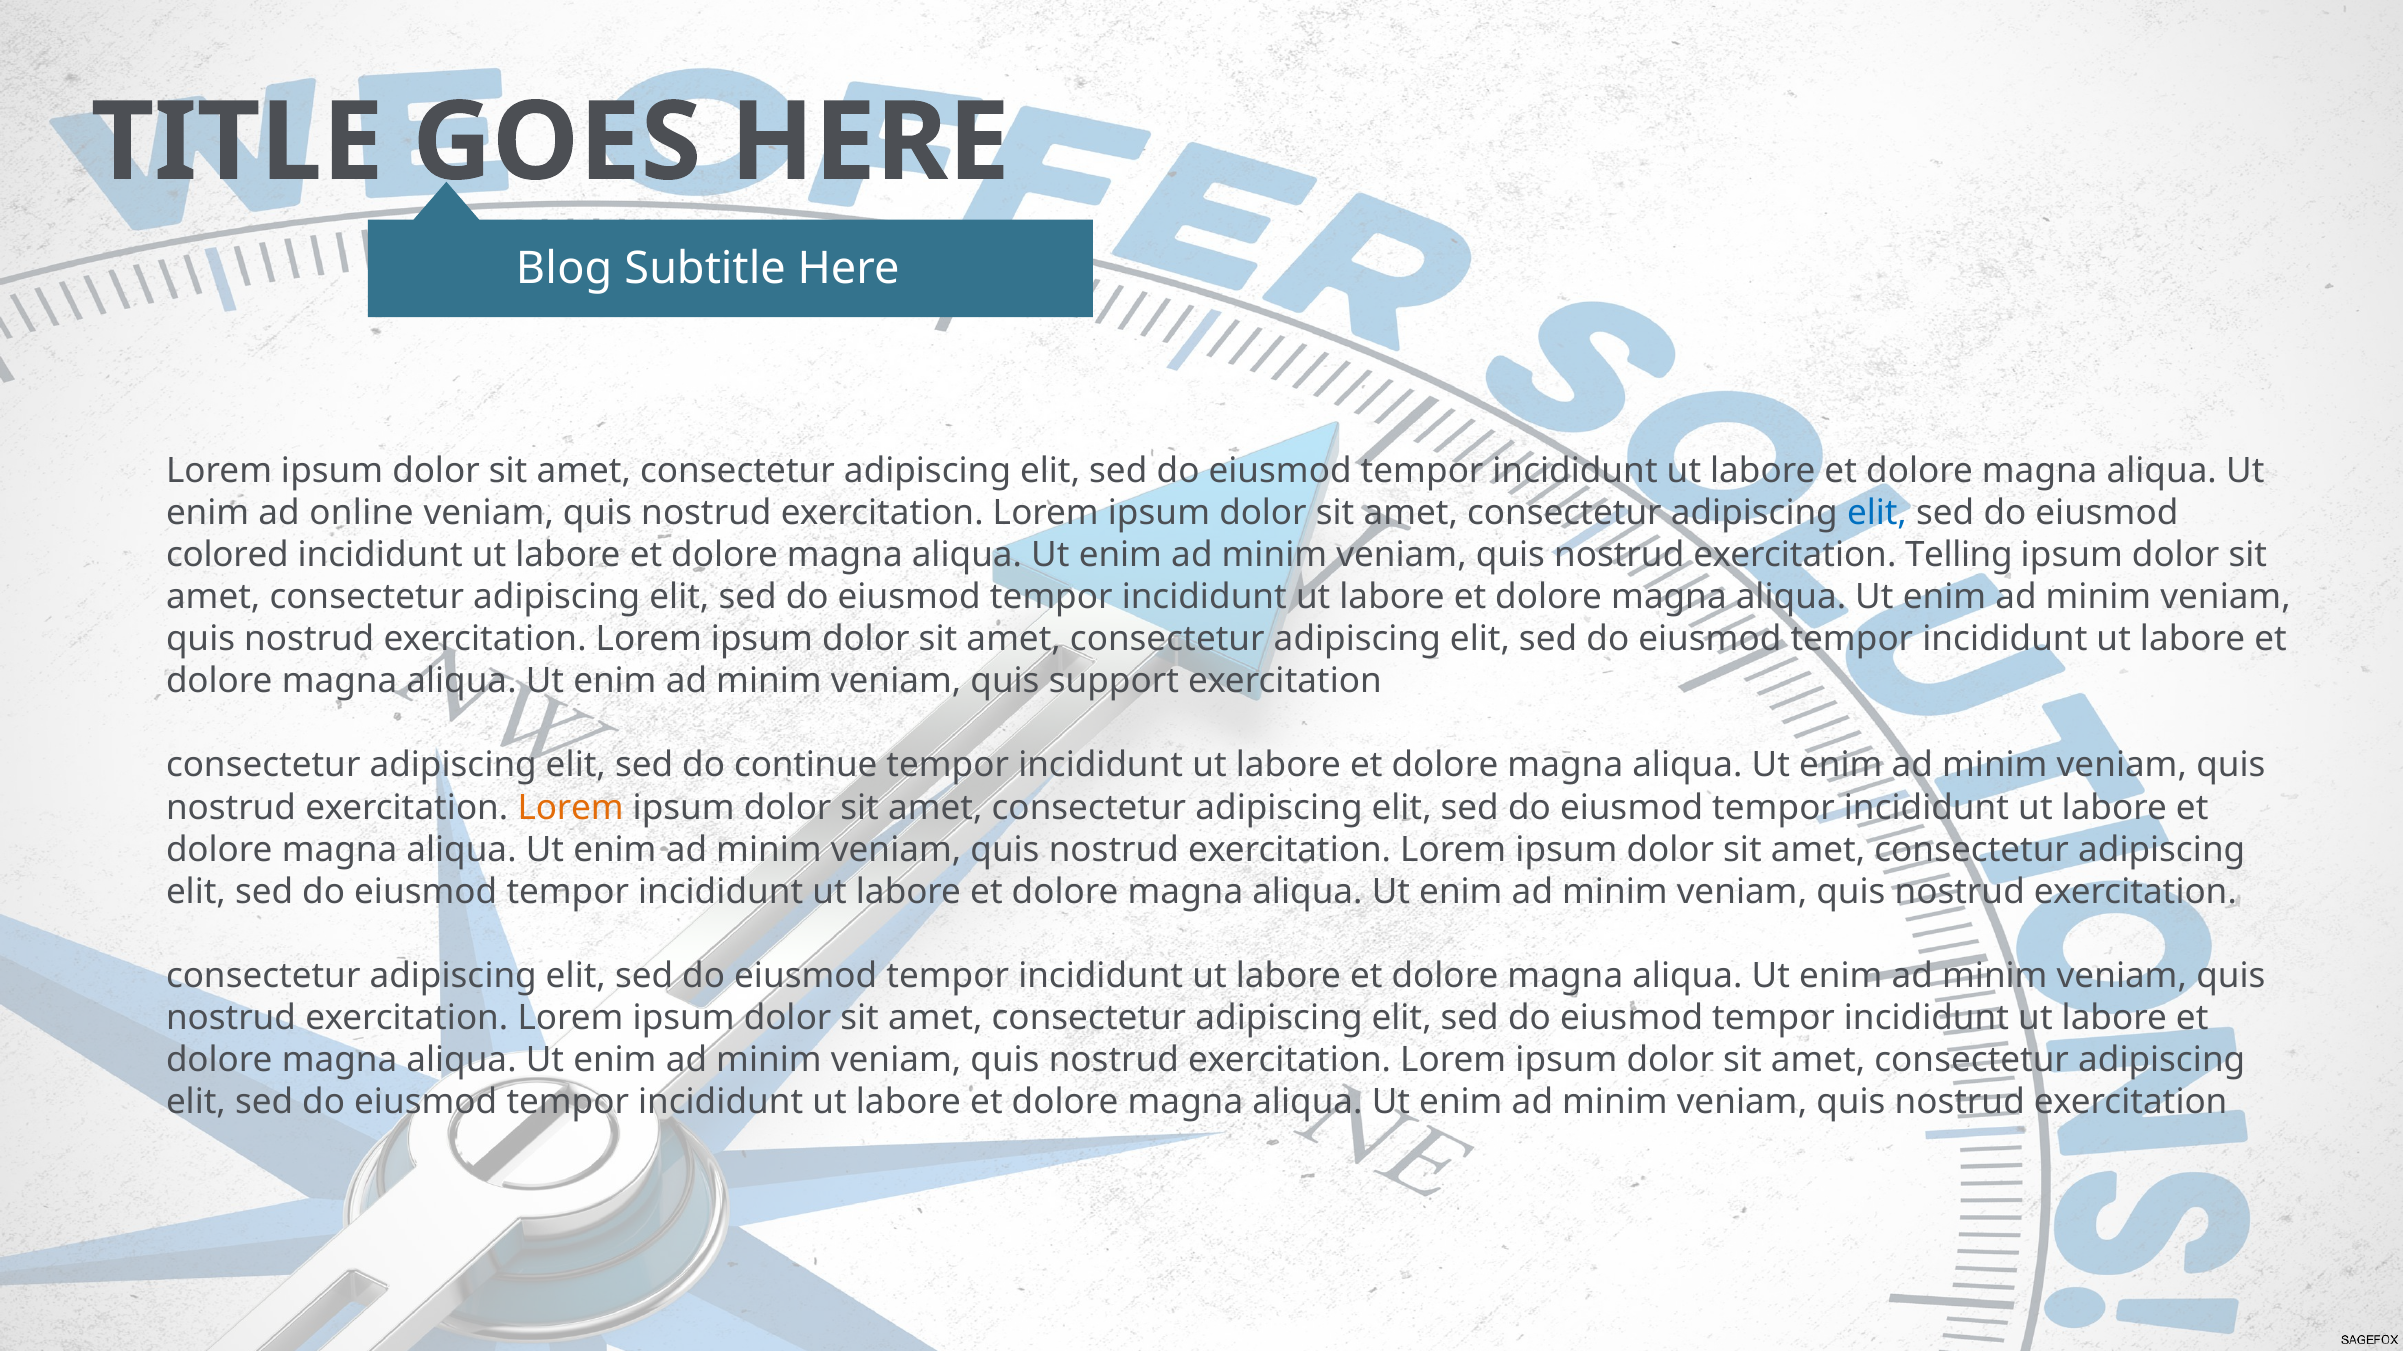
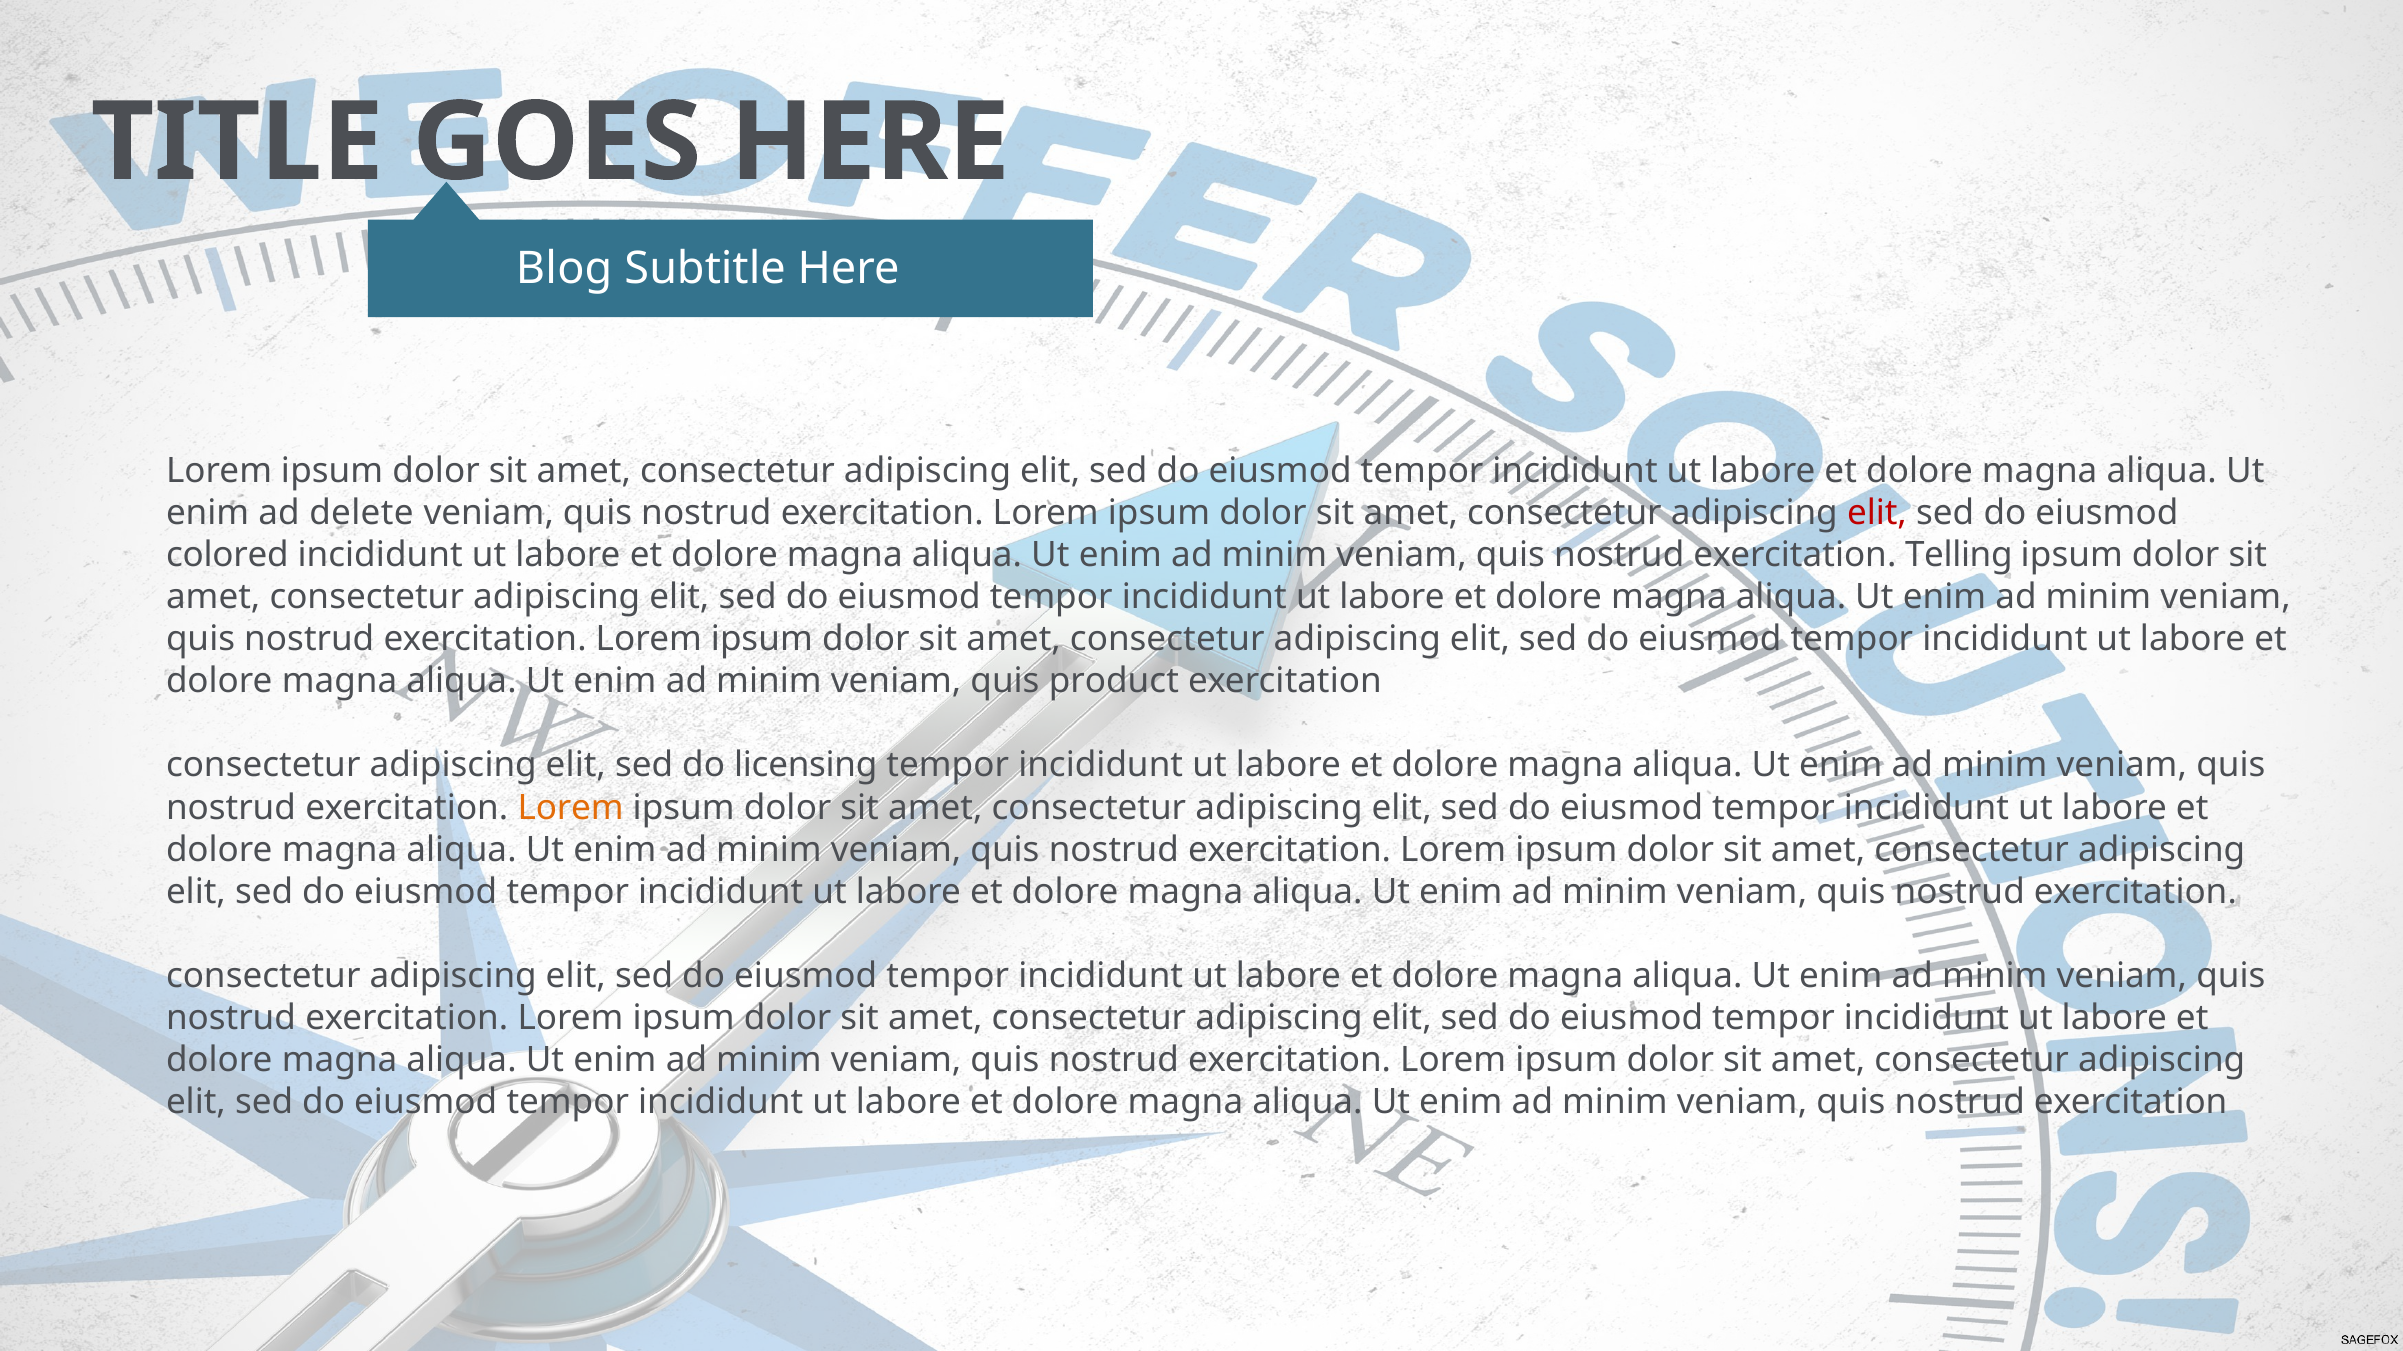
online: online -> delete (361, 513)
elit colour: blue -> red (1877, 513)
support: support -> product (1114, 682)
continue: continue -> licensing (806, 766)
